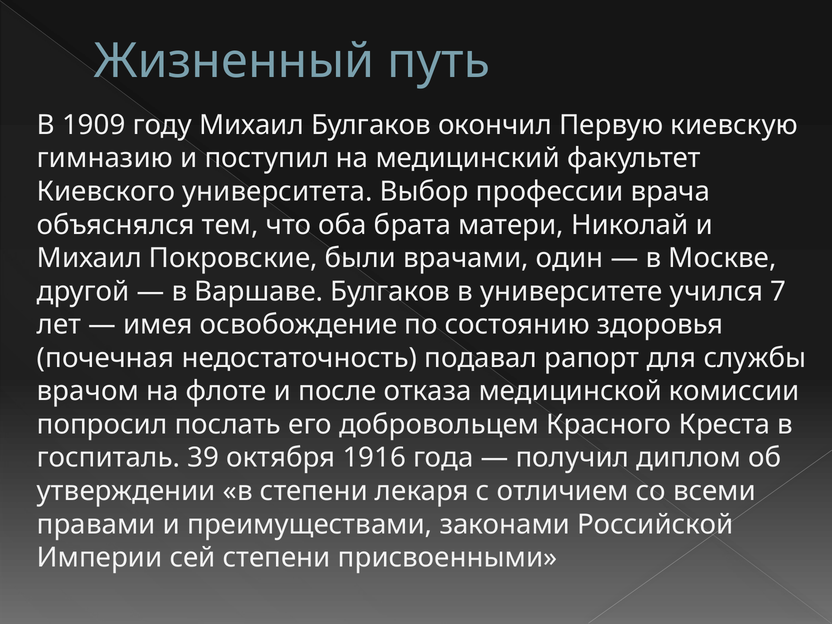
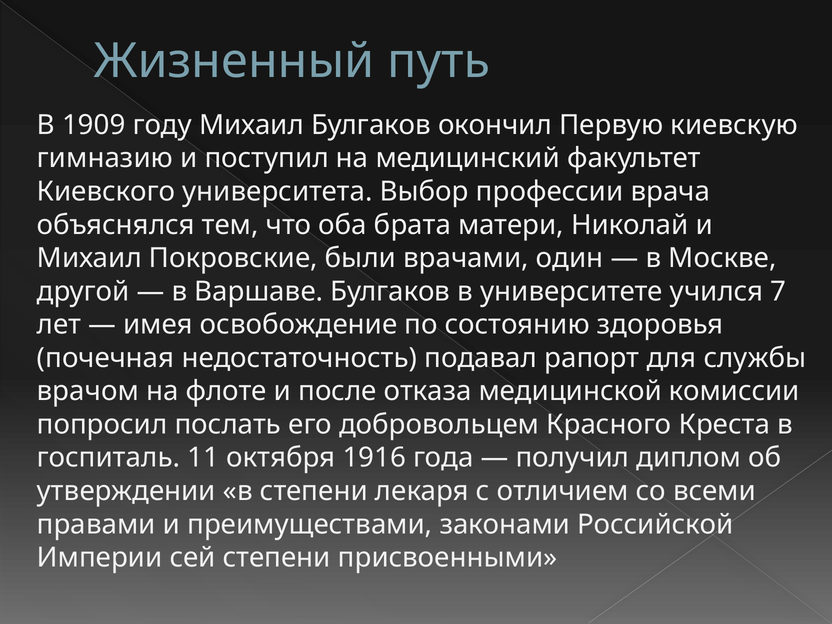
39: 39 -> 11 (203, 458)
